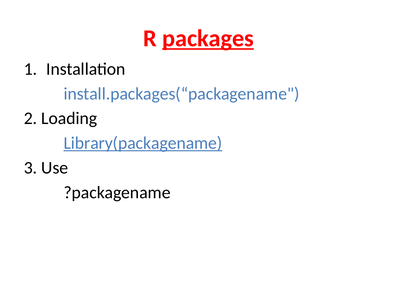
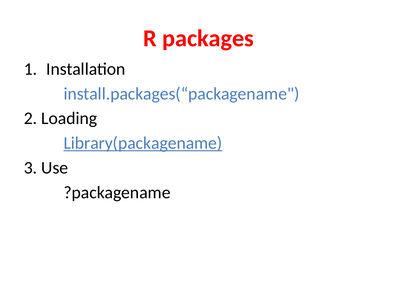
packages underline: present -> none (208, 38)
